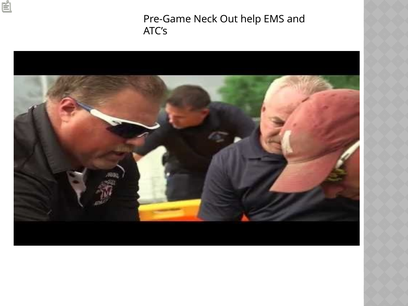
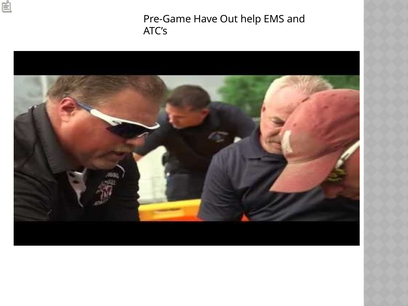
Neck: Neck -> Have (206, 19)
